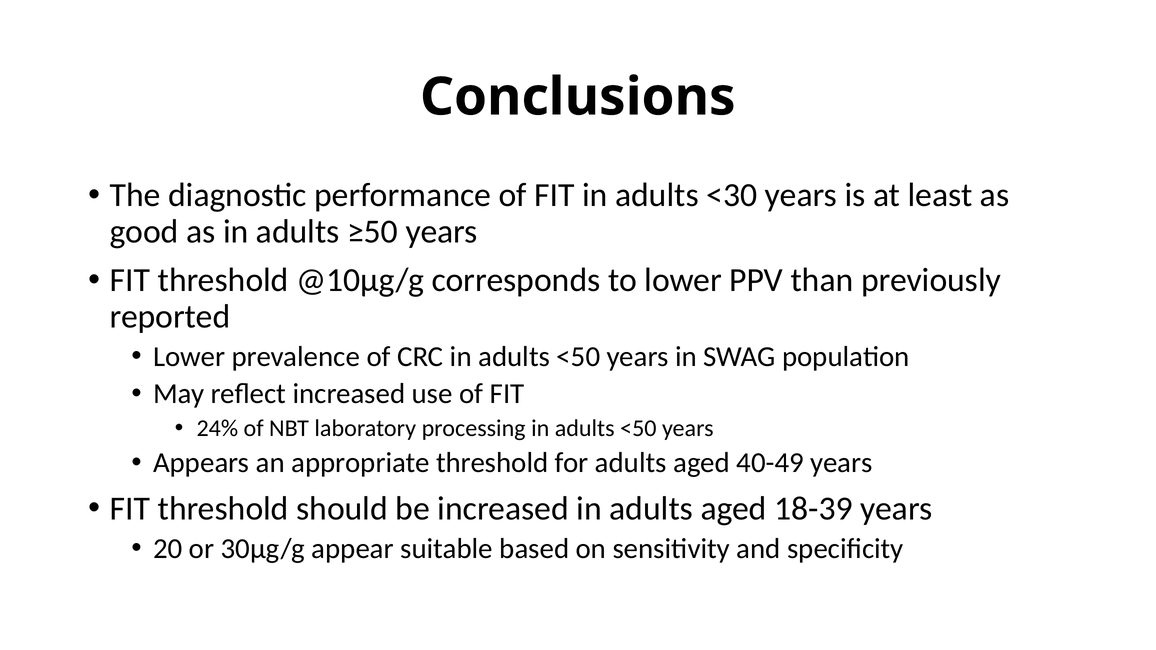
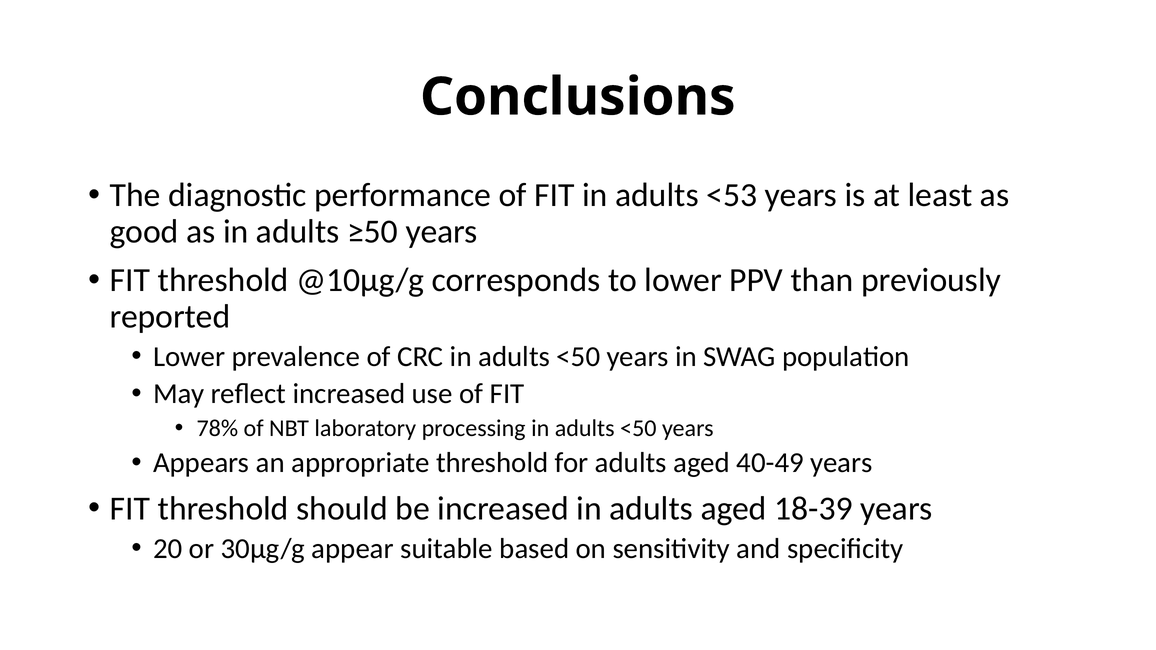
<30: <30 -> <53 (732, 195)
24%: 24% -> 78% (217, 428)
